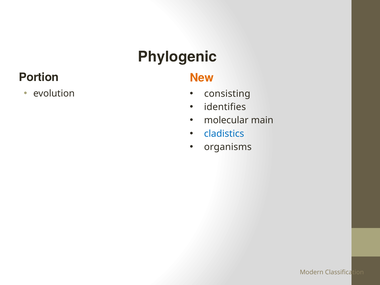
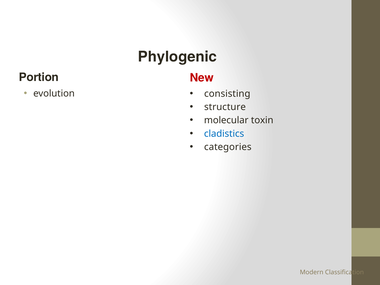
New colour: orange -> red (202, 78)
identifies: identifies -> structure (225, 107)
main: main -> toxin (262, 120)
organisms: organisms -> categories (228, 147)
